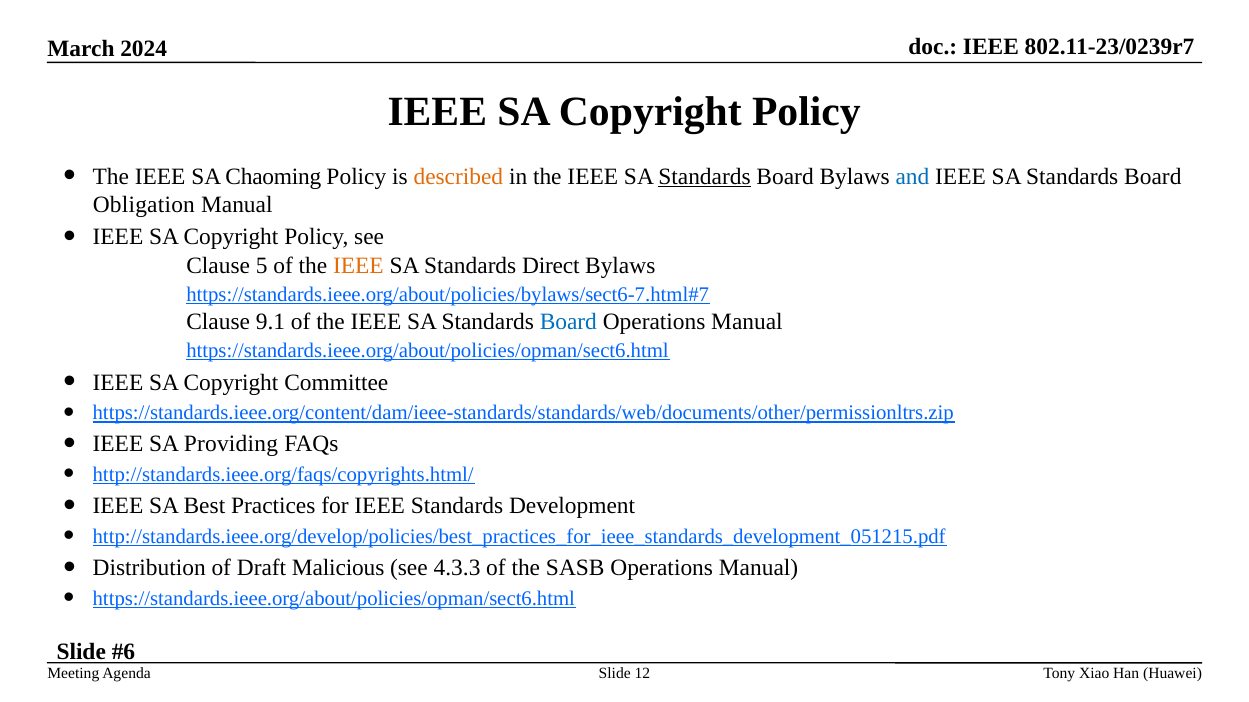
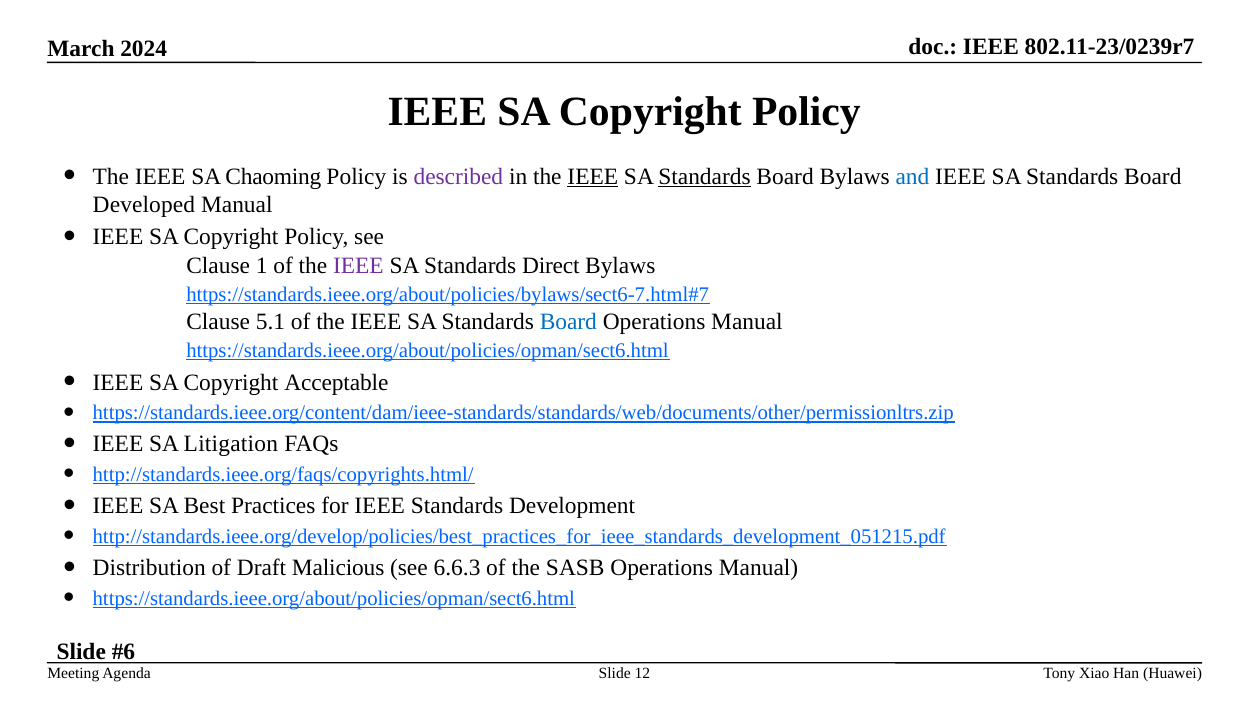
described colour: orange -> purple (458, 177)
IEEE underline: none -> present (593, 177)
Obligation: Obligation -> Developed (144, 205)
5: 5 -> 1 (262, 266)
IEEE colour: orange -> purple (358, 266)
9.1: 9.1 -> 5.1 (270, 322)
Committee: Committee -> Acceptable (336, 383)
Providing: Providing -> Litigation (231, 445)
4.3.3: 4.3.3 -> 6.6.3 (457, 568)
